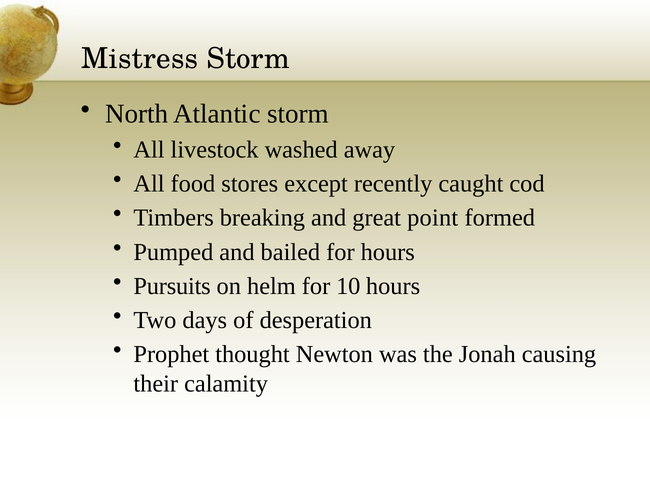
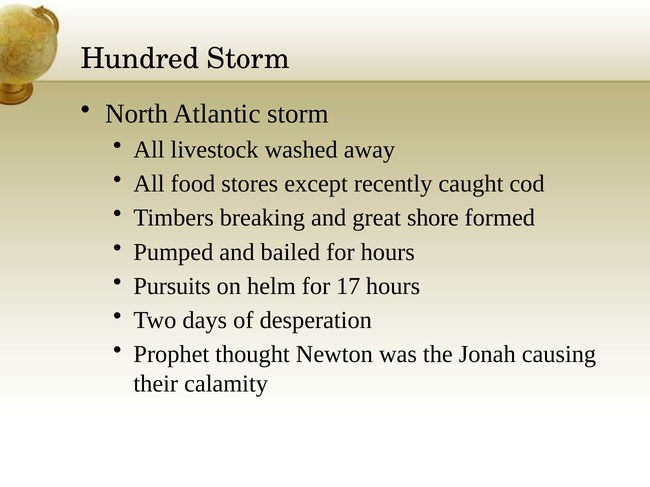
Mistress: Mistress -> Hundred (140, 59)
point: point -> shore (433, 218)
10: 10 -> 17 (348, 286)
